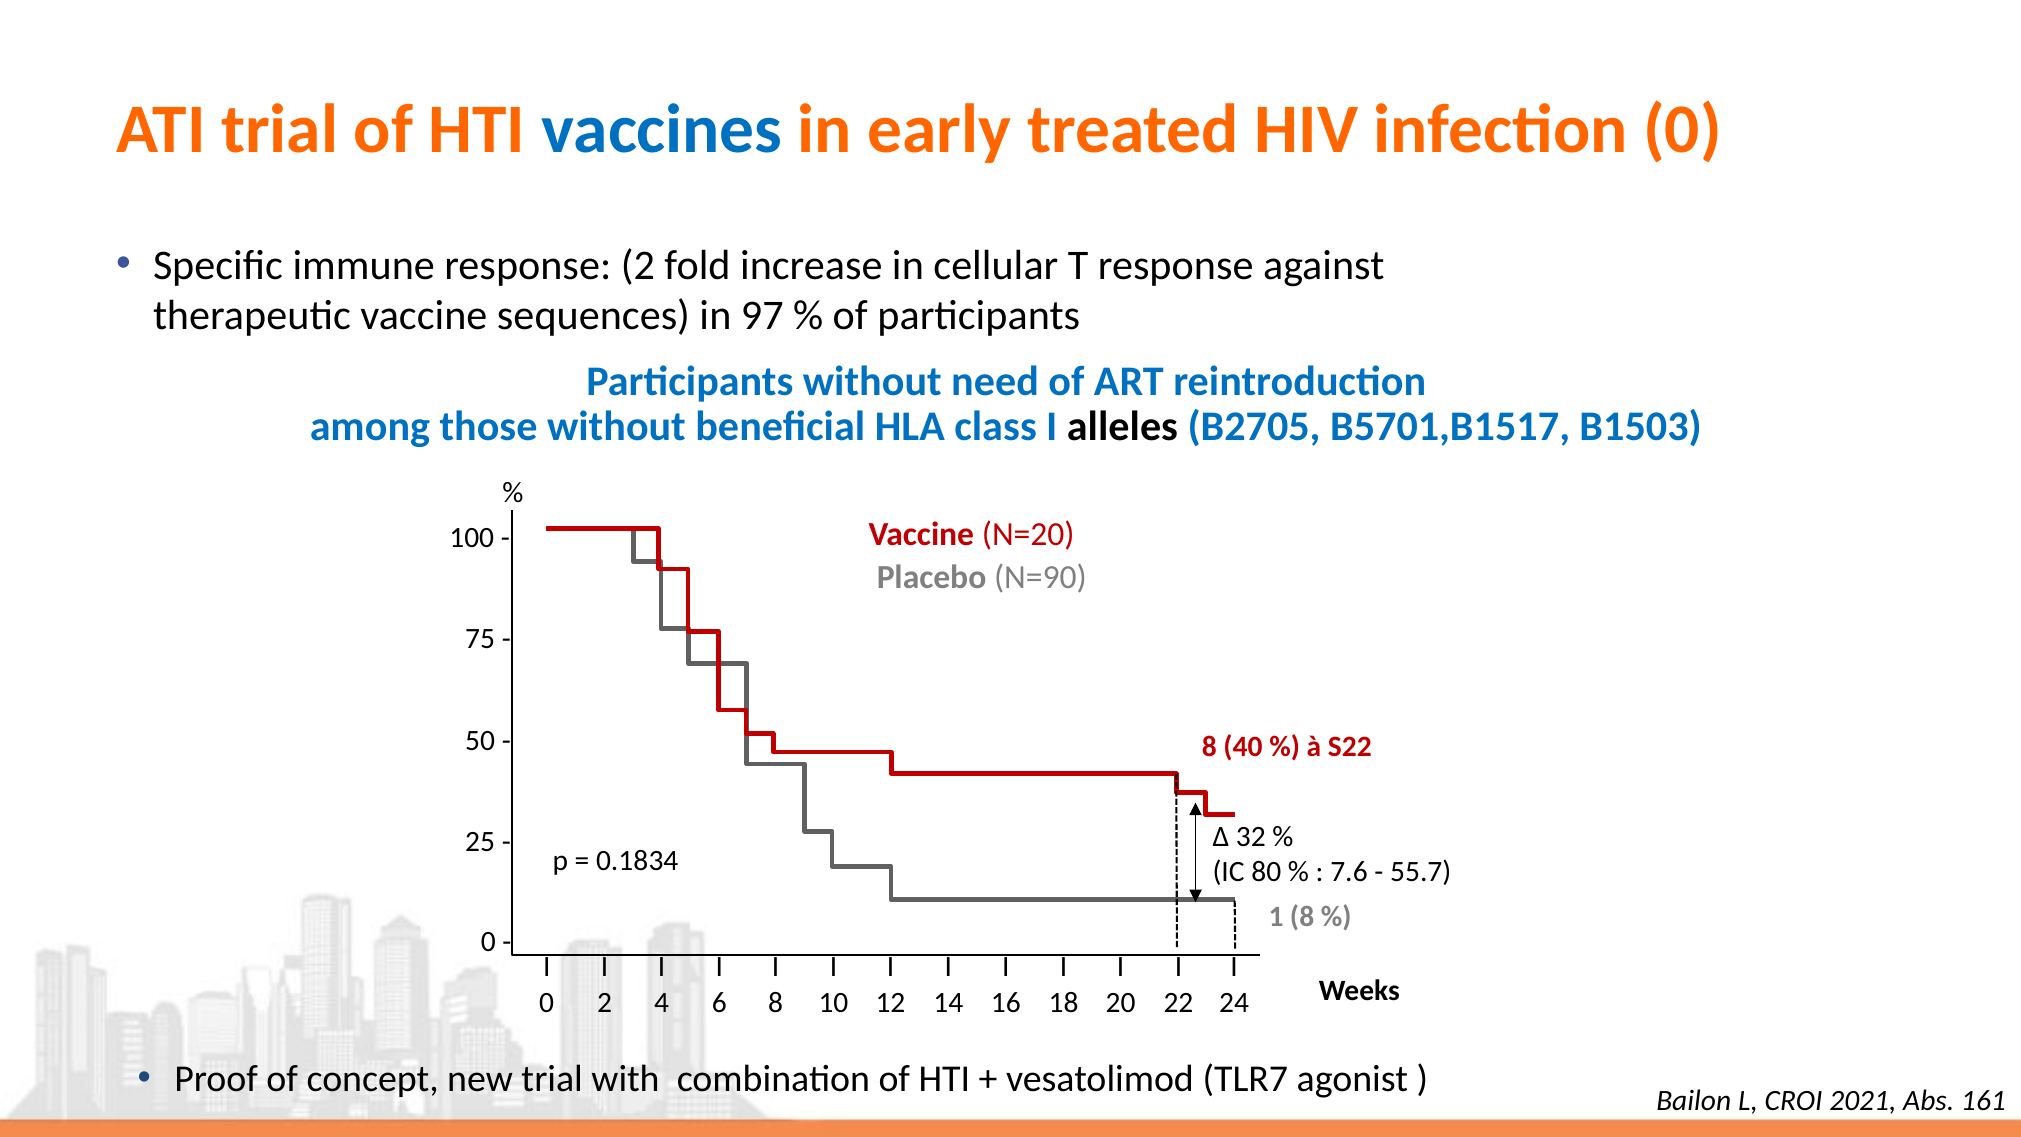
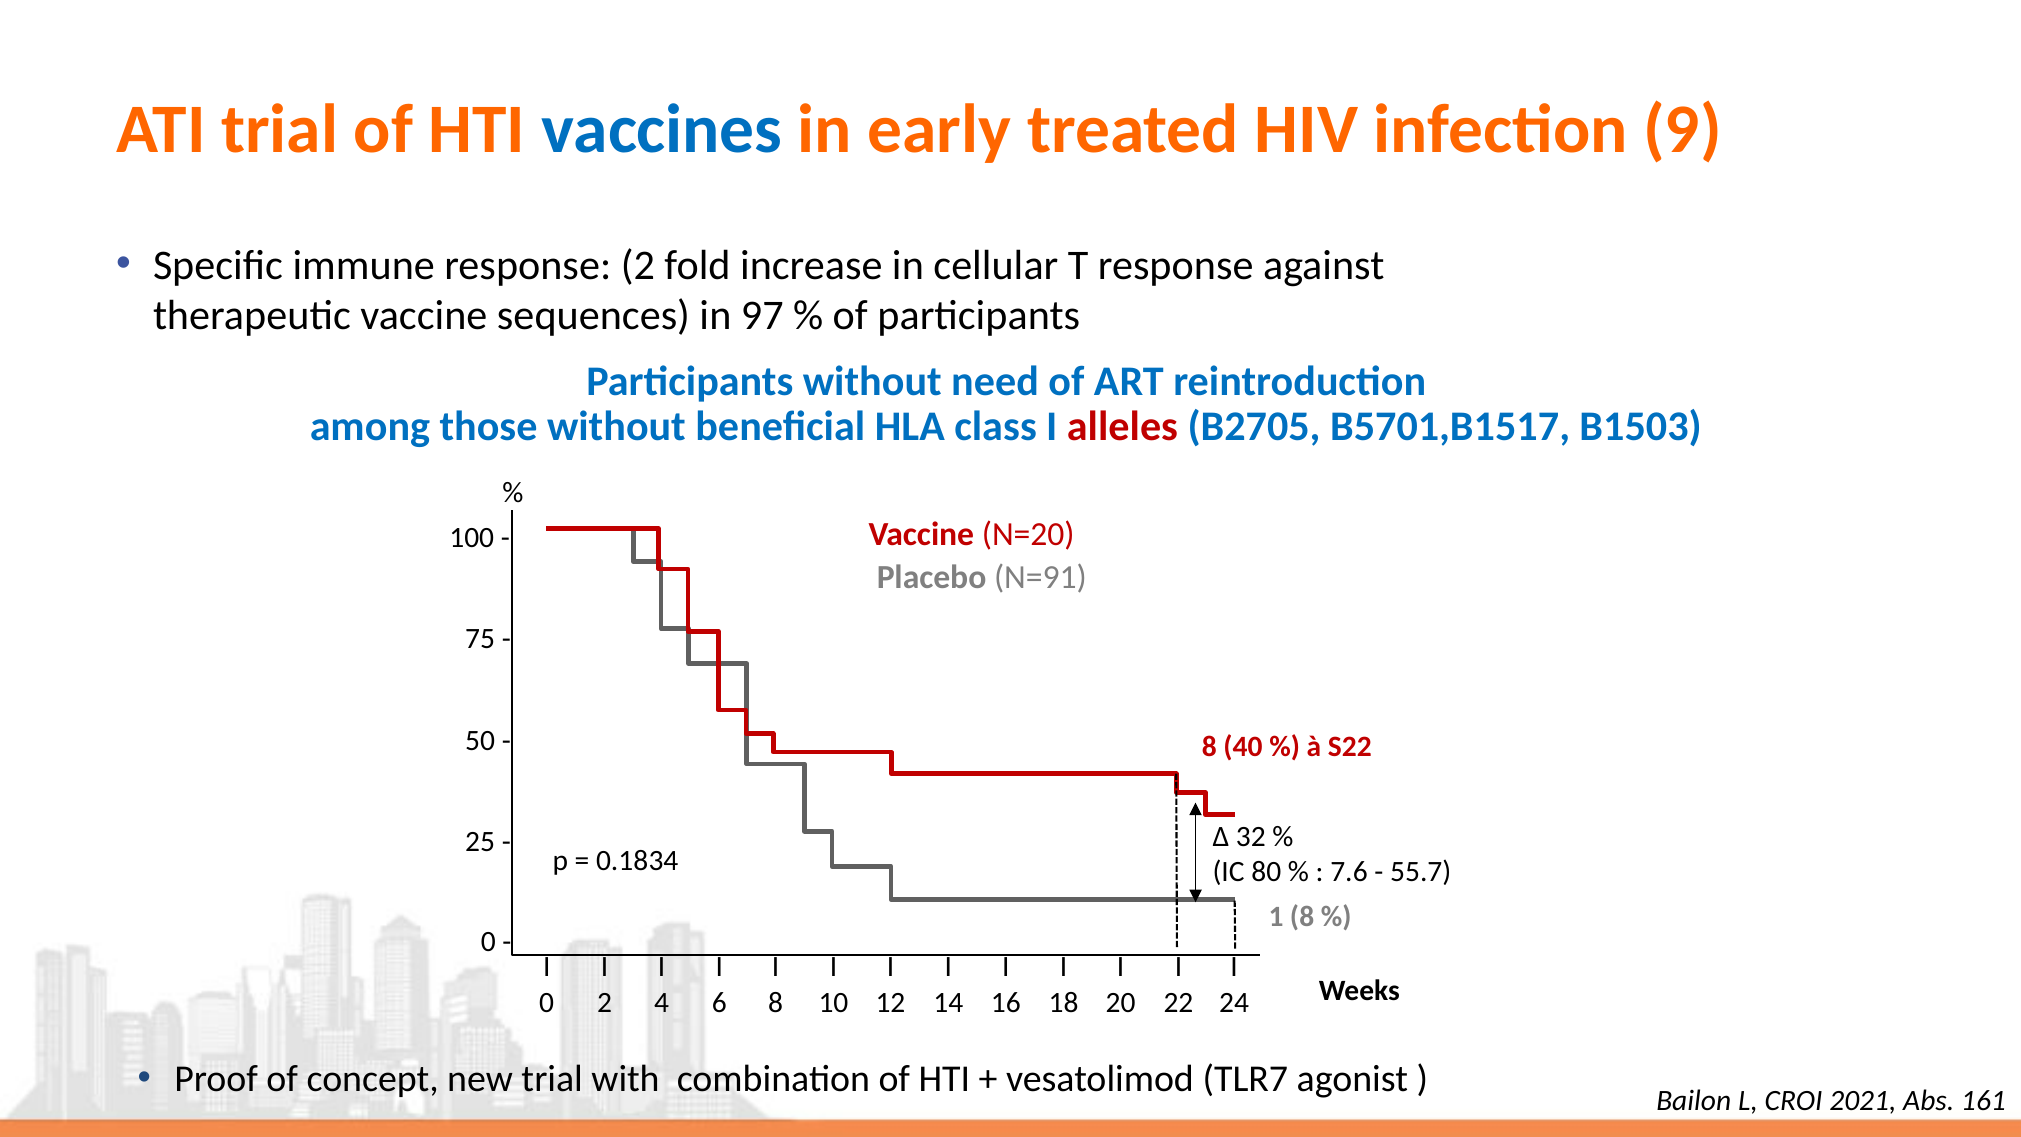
infection 0: 0 -> 9 (1682, 129)
alleles colour: black -> red (1122, 427)
N=90: N=90 -> N=91 (1040, 577)
